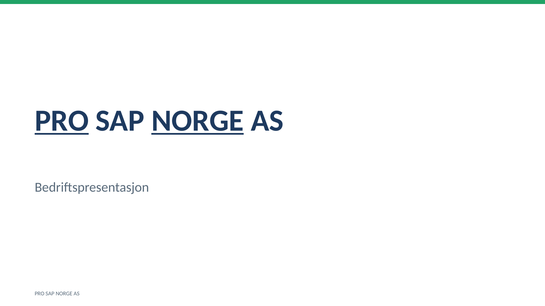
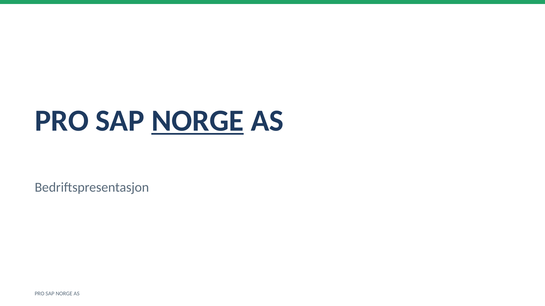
PRO underline: present -> none (62, 121)
